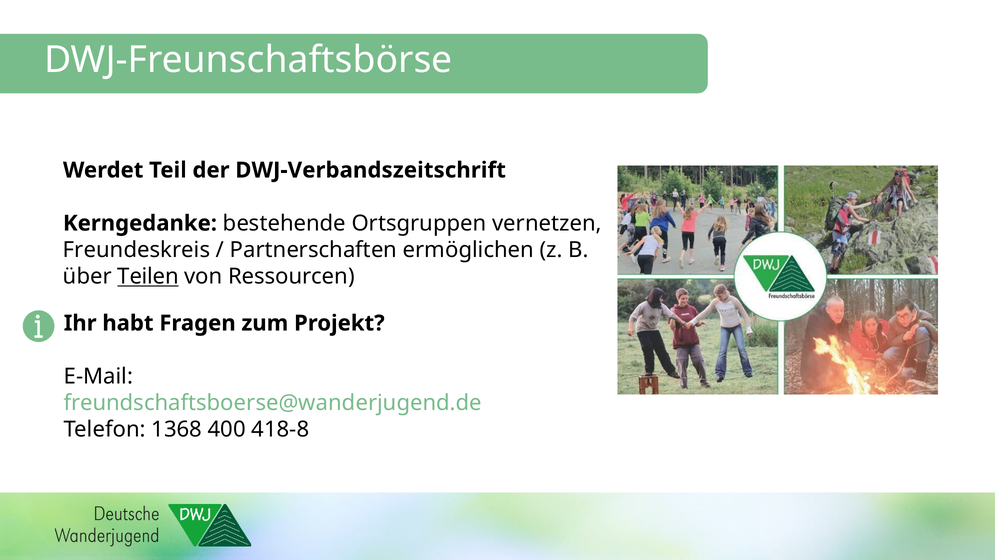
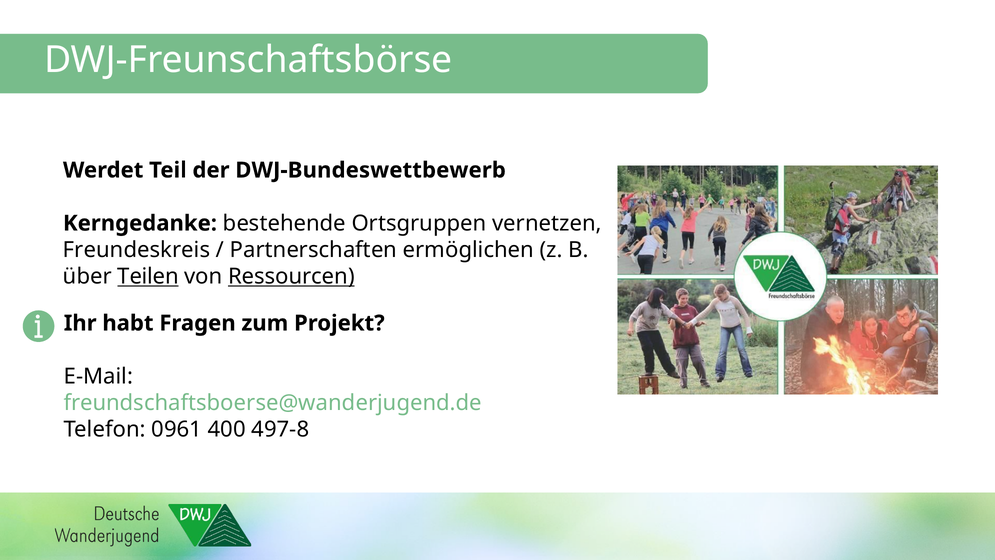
DWJ-Verbandszeitschrift: DWJ-Verbandszeitschrift -> DWJ-Bundeswettbewerb (371, 170)
Ressourcen underline: none -> present (291, 276)
1368: 1368 -> 0961 (177, 429)
418-8: 418-8 -> 497-8 (280, 429)
